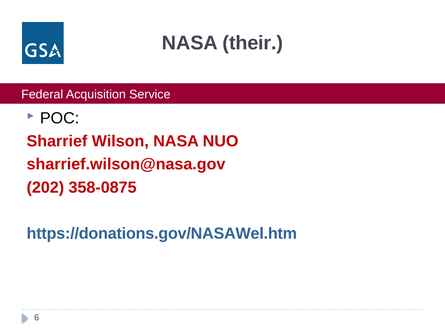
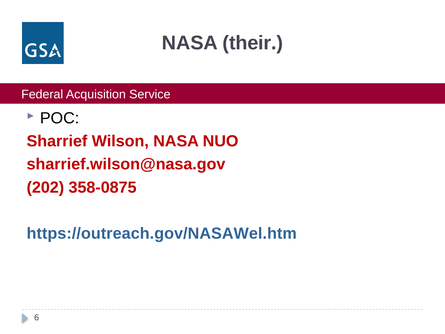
https://donations.gov/NASAWel.htm: https://donations.gov/NASAWel.htm -> https://outreach.gov/NASAWel.htm (162, 233)
